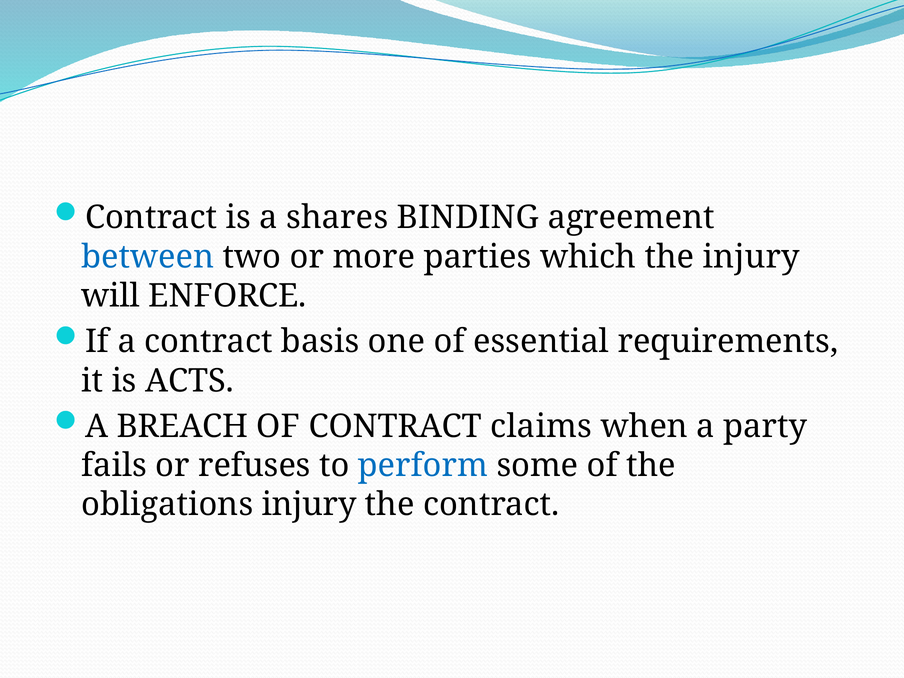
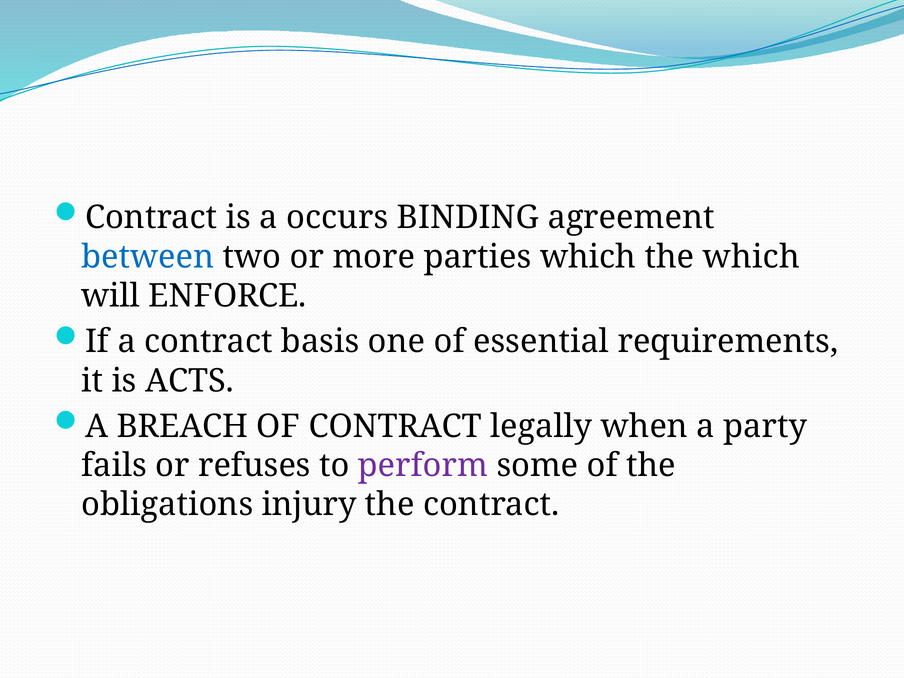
shares: shares -> occurs (337, 218)
the injury: injury -> which (751, 257)
claims: claims -> legally (541, 426)
perform colour: blue -> purple (423, 466)
